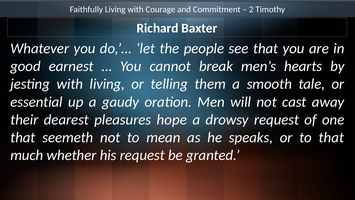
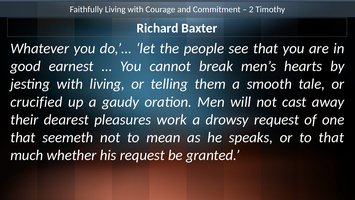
essential: essential -> crucified (36, 102)
hope: hope -> work (172, 119)
